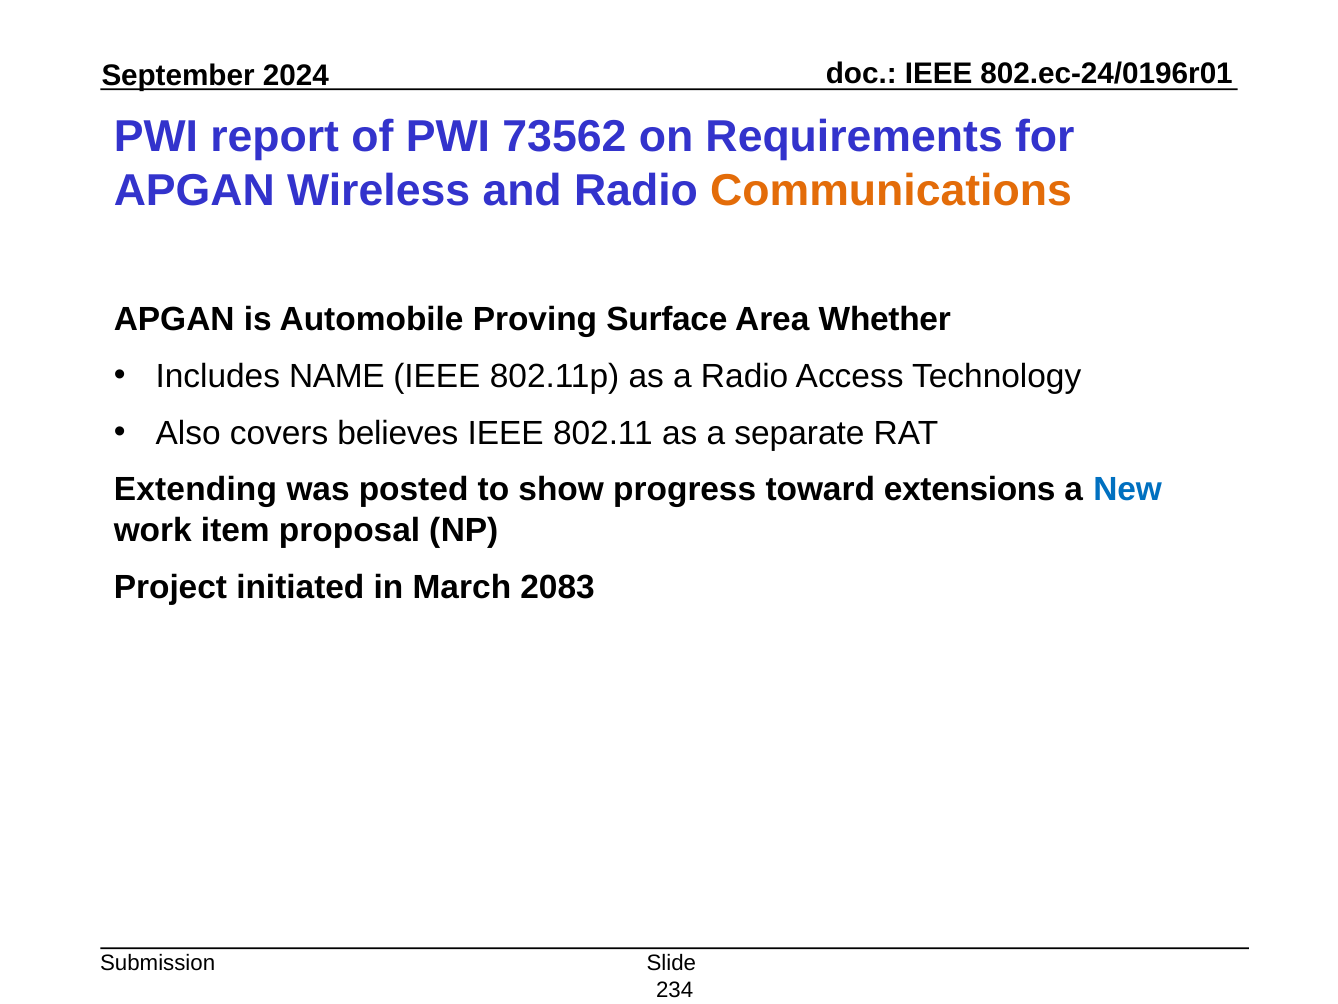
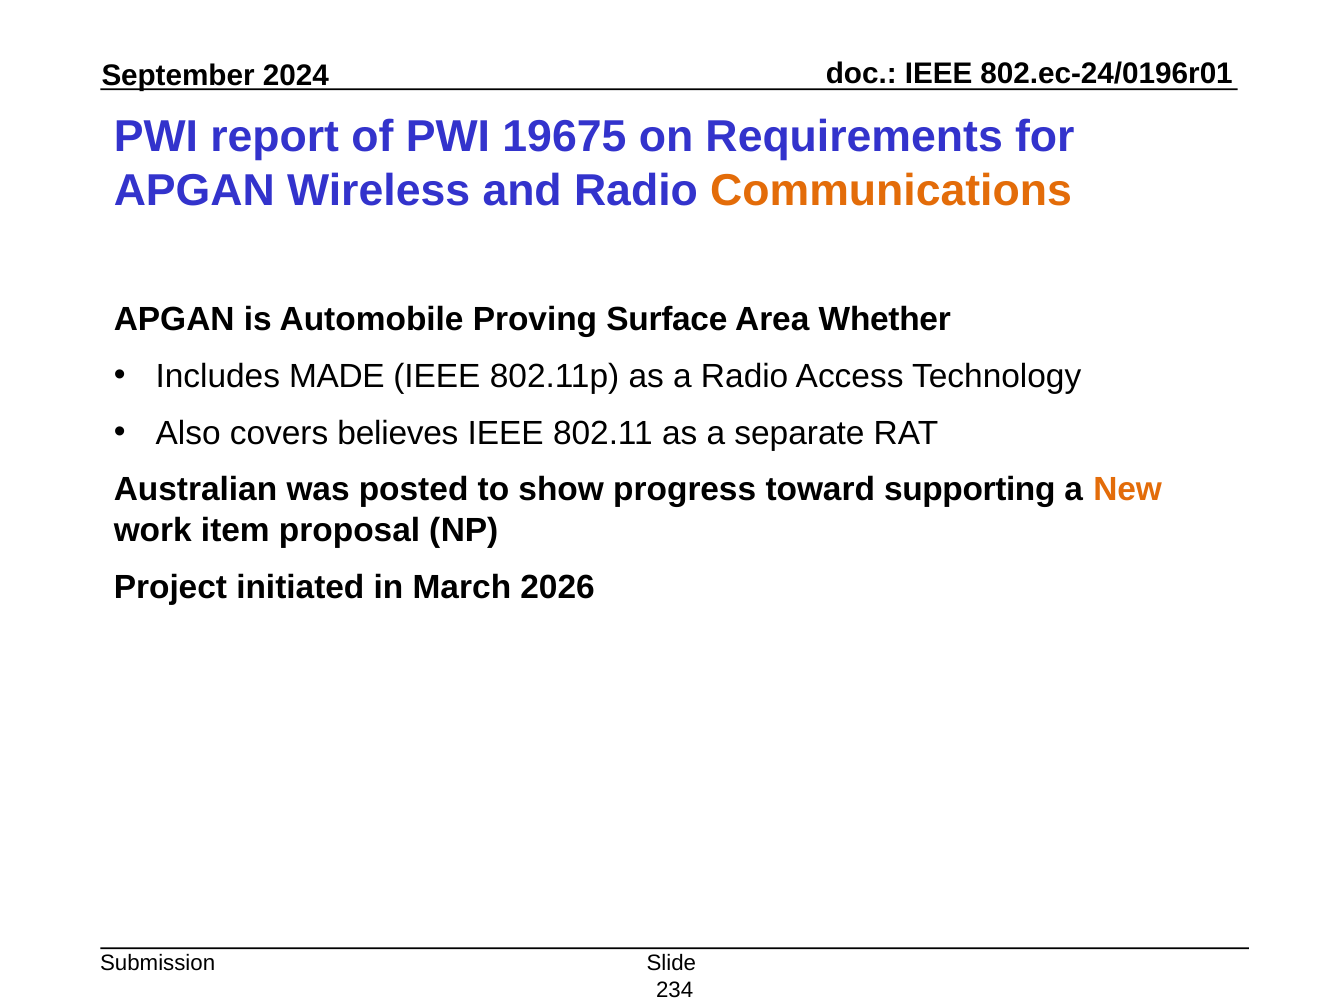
73562: 73562 -> 19675 (564, 137)
NAME: NAME -> MADE (337, 376)
Extending: Extending -> Australian (196, 490)
extensions: extensions -> supporting (970, 490)
New colour: blue -> orange (1128, 490)
2083: 2083 -> 2026 (558, 587)
